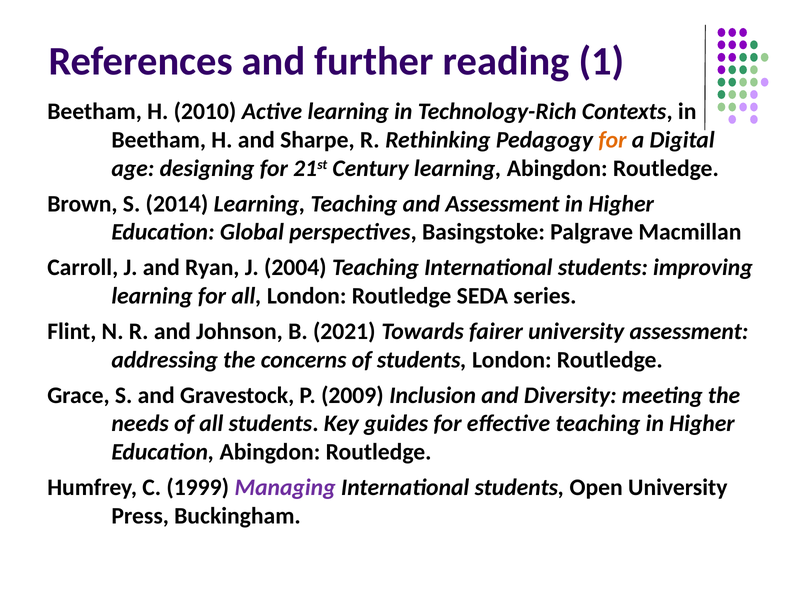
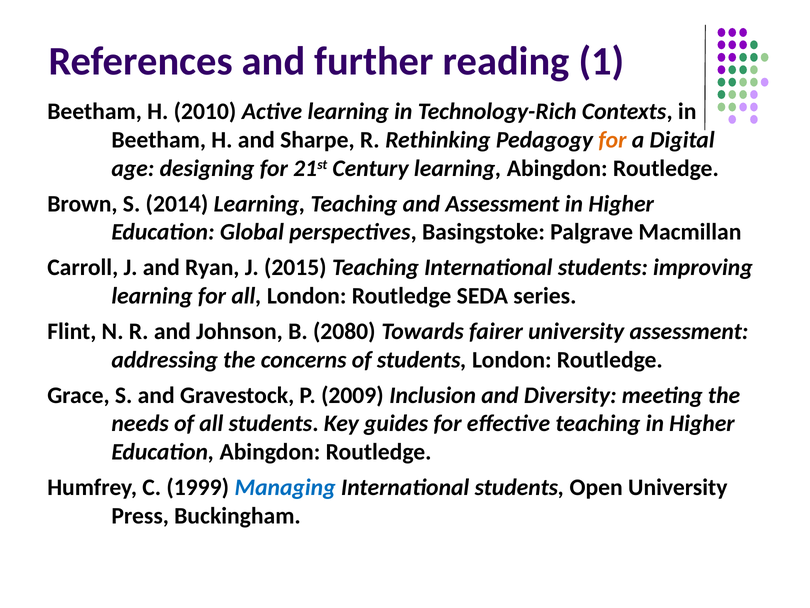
2004: 2004 -> 2015 (295, 267)
2021: 2021 -> 2080 (344, 331)
Managing colour: purple -> blue (285, 487)
